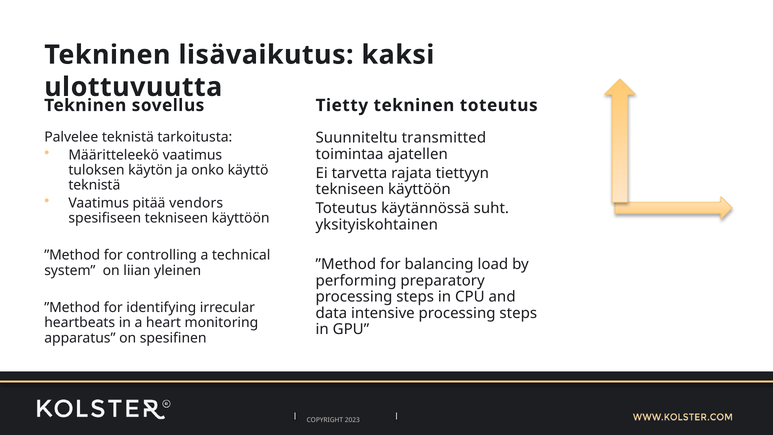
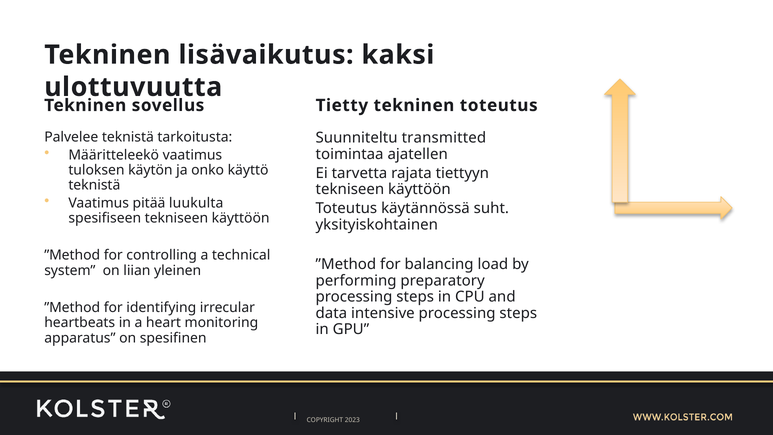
vendors: vendors -> luukulta (196, 203)
